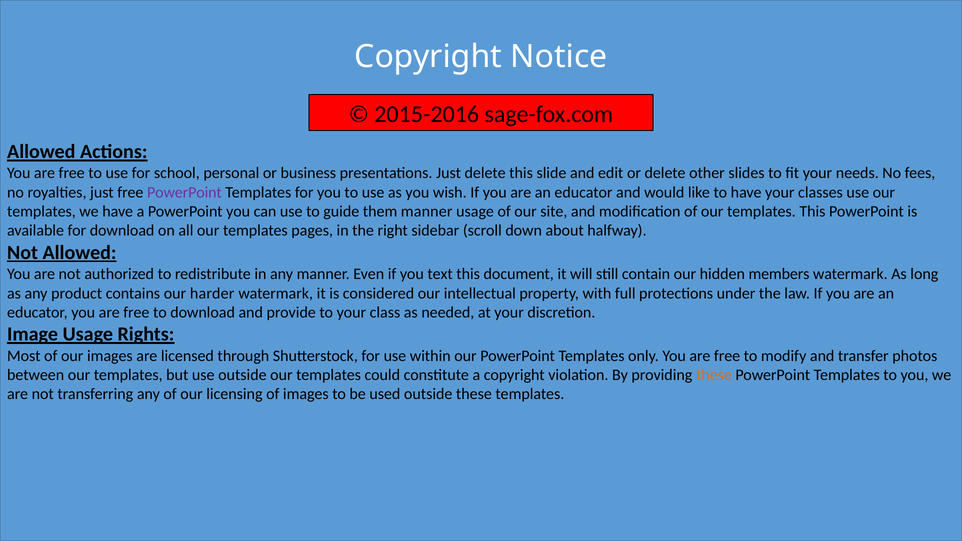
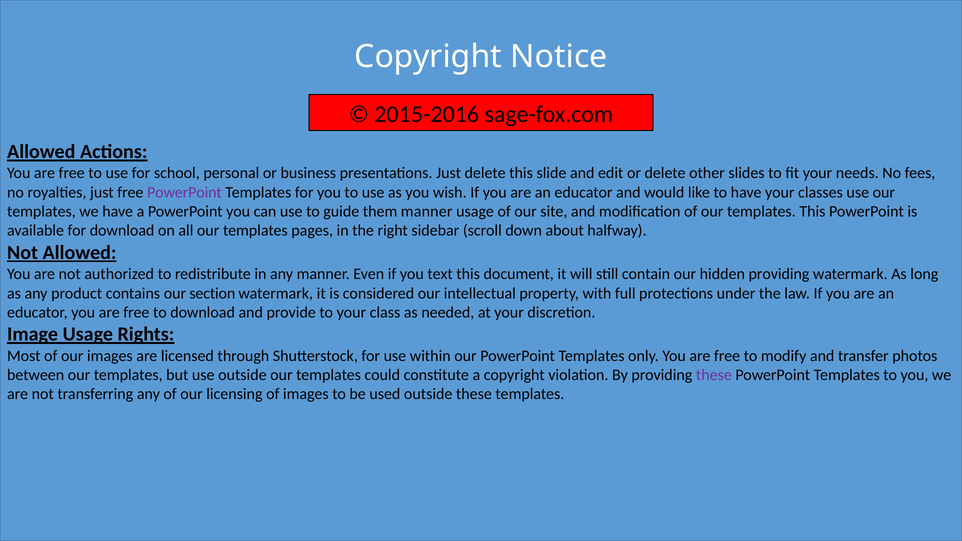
hidden members: members -> providing (779, 274)
harder: harder -> section (212, 293)
these colour: orange -> purple (714, 375)
